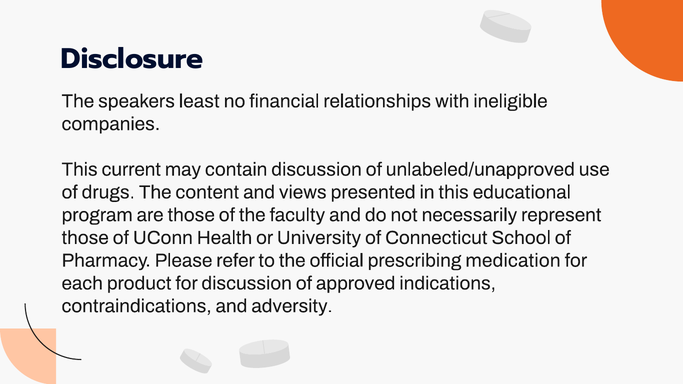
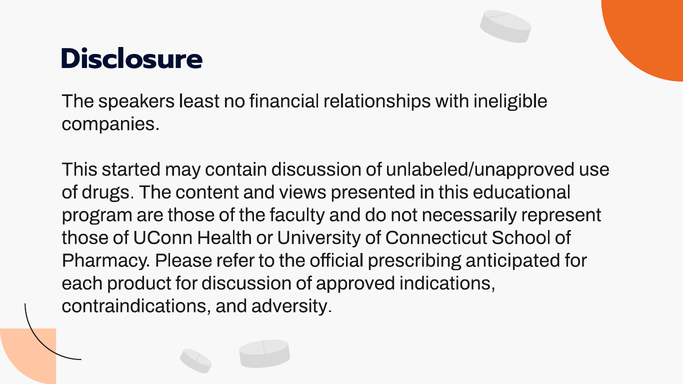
current: current -> started (131, 169)
medication: medication -> anticipated (513, 261)
